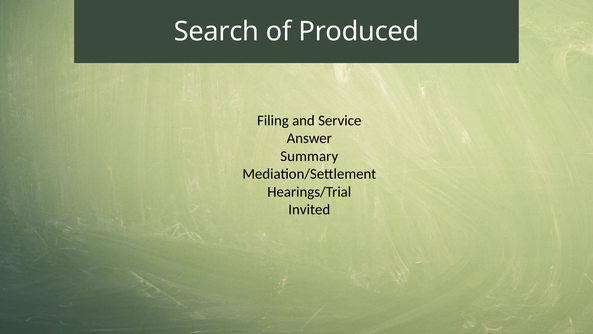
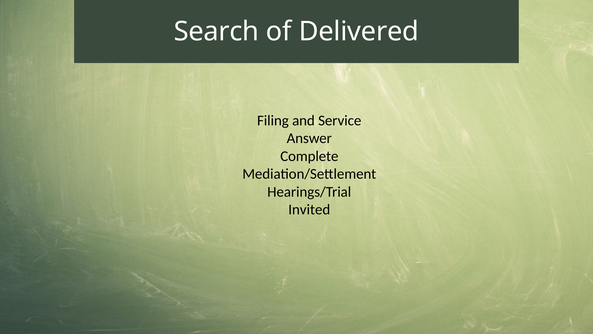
Produced: Produced -> Delivered (359, 31)
Summary: Summary -> Complete (309, 156)
